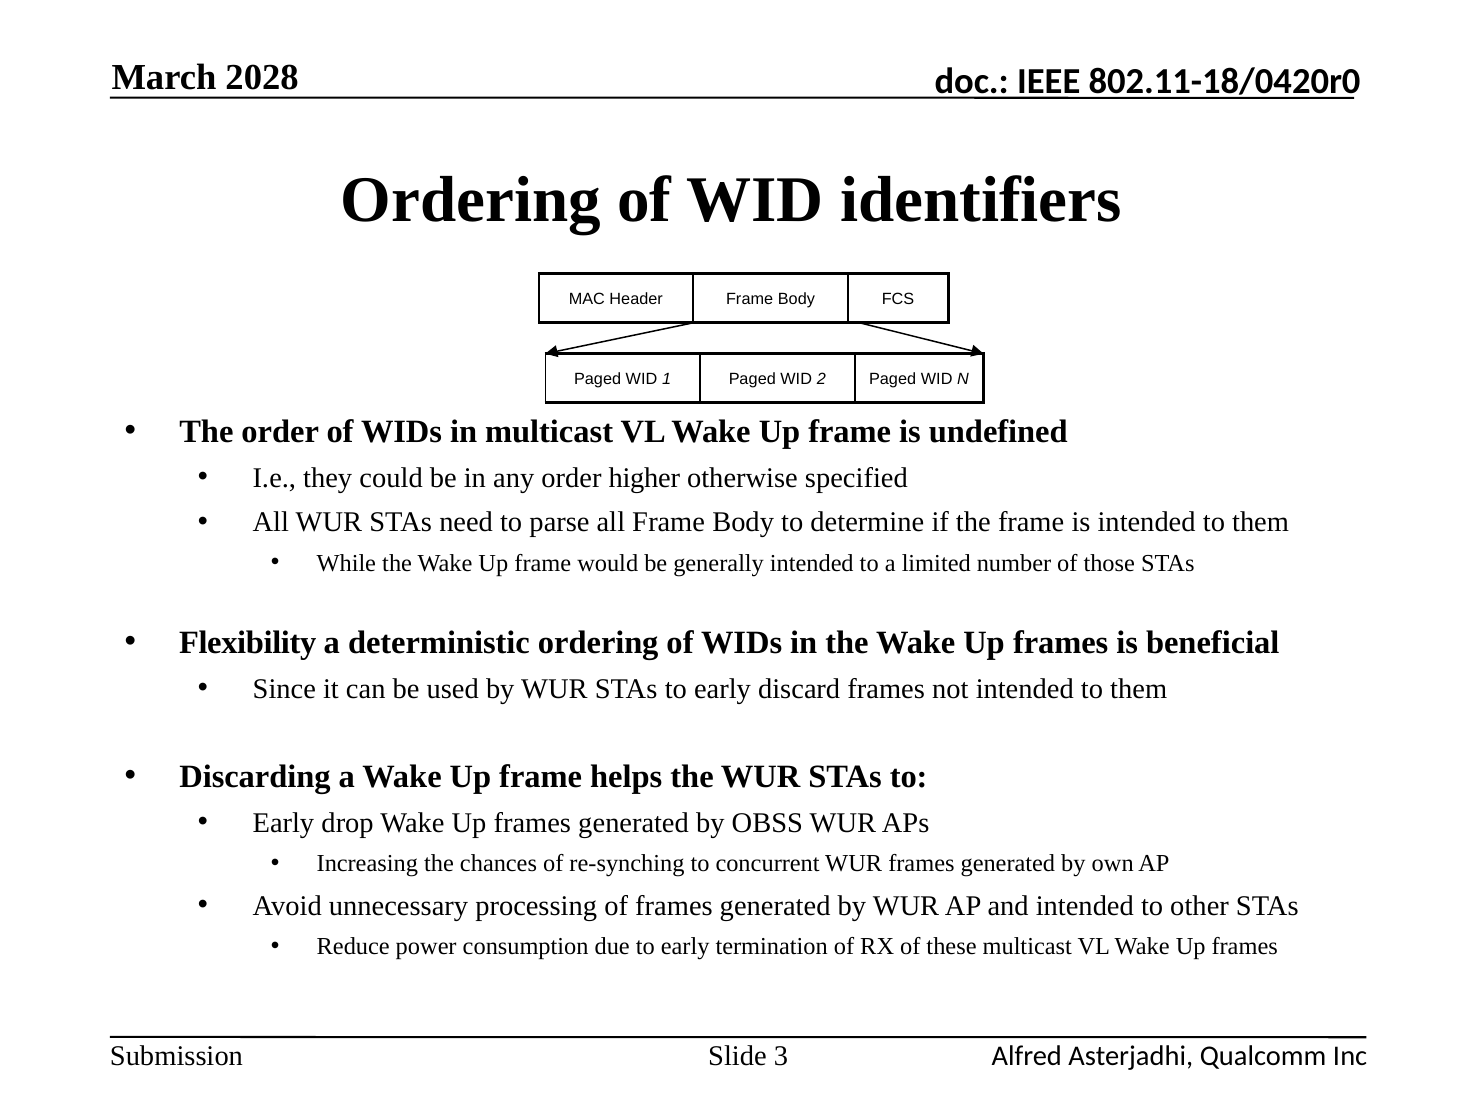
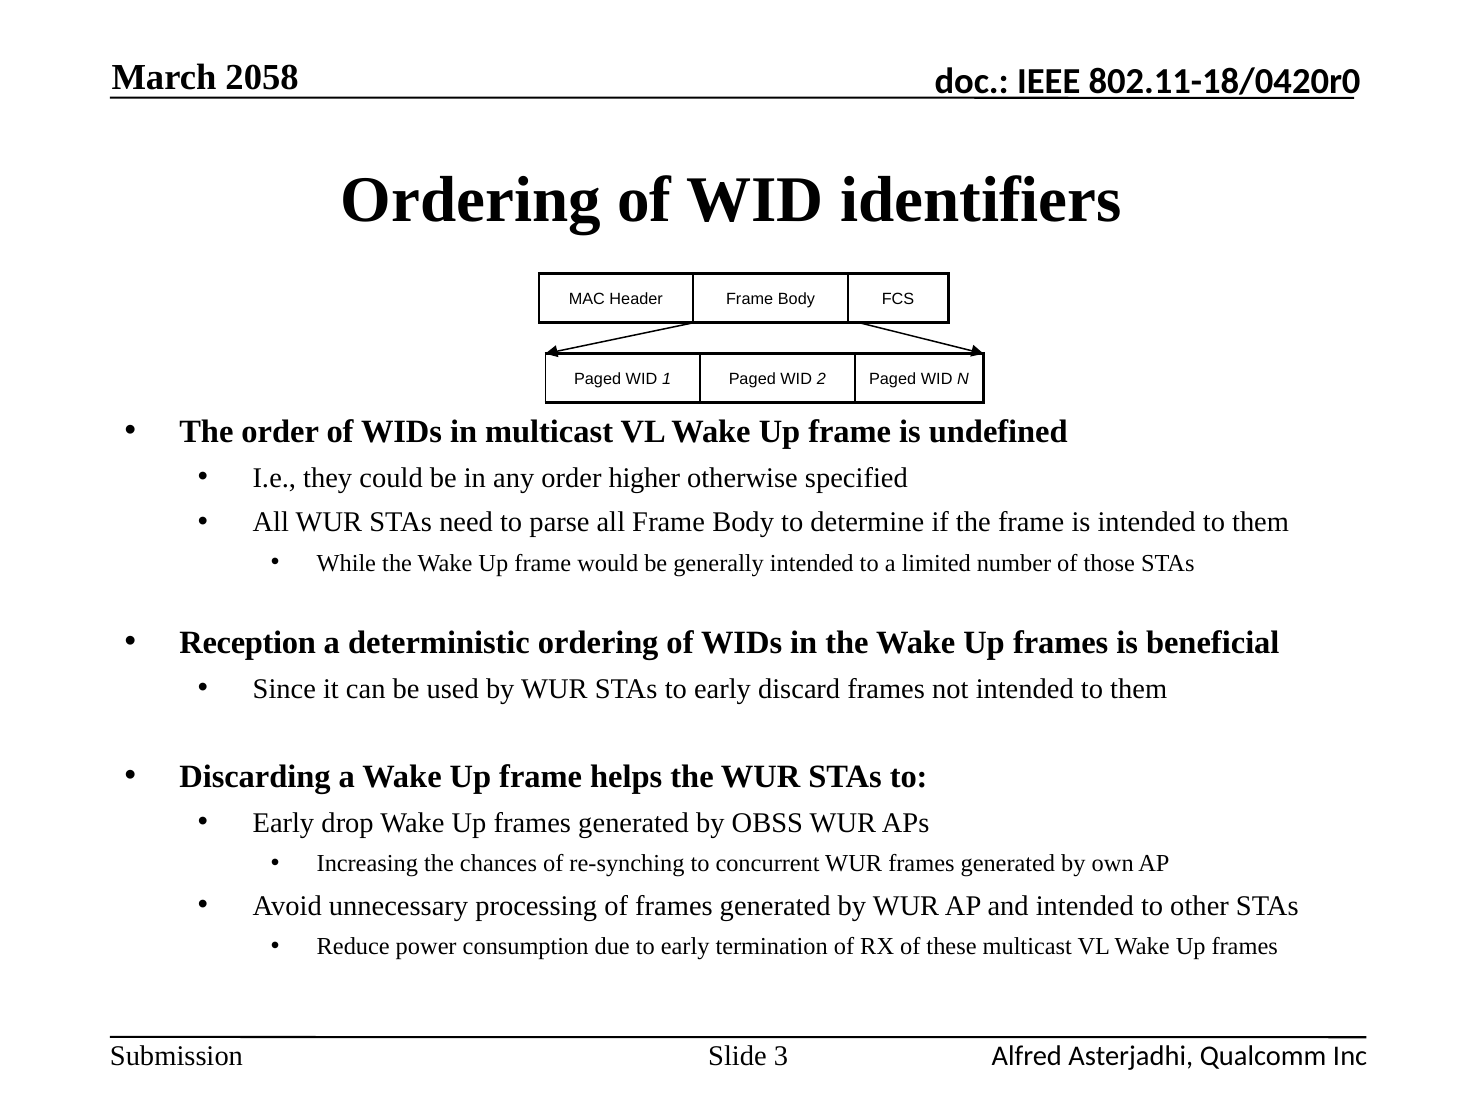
2028: 2028 -> 2058 (262, 78)
Flexibility: Flexibility -> Reception (248, 642)
